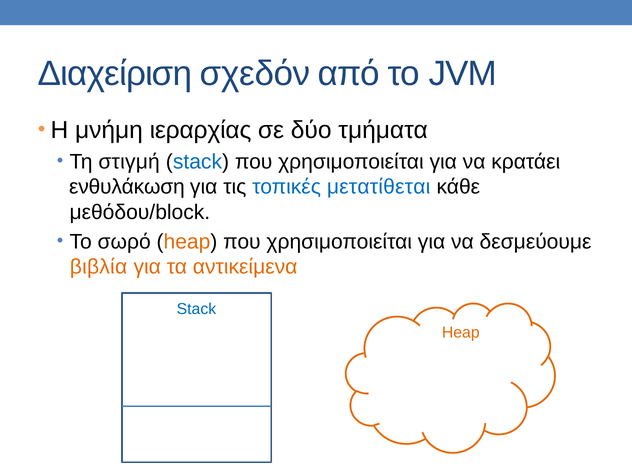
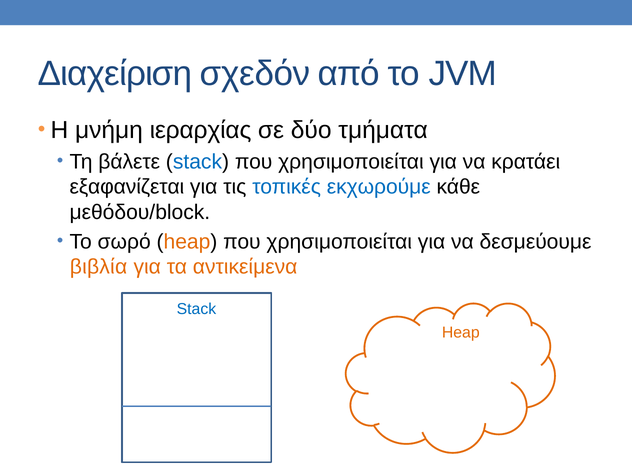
στιγμή: στιγμή -> βάλετε (129, 162)
ενθυλάκωση: ενθυλάκωση -> εξαφανίζεται (127, 187)
μετατίθεται: μετατίθεται -> εκχωρούμε (379, 187)
